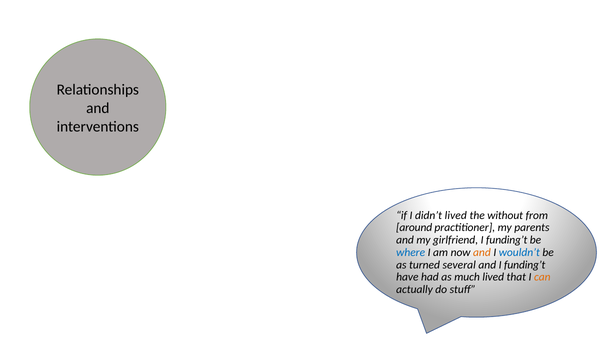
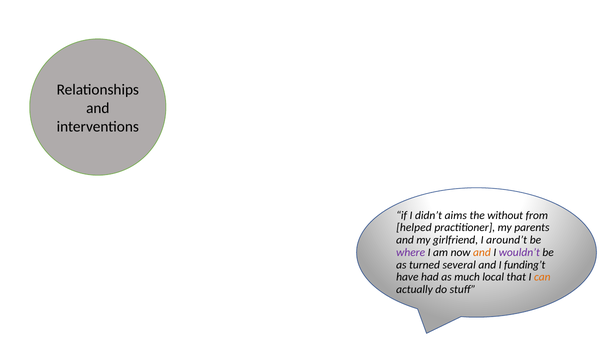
didn’t lived: lived -> aims (456, 215)
around: around -> helped (414, 227)
girlfriend I funding’t: funding’t -> around’t (507, 240)
where colour: blue -> purple (411, 252)
wouldn’t colour: blue -> purple (519, 252)
much lived: lived -> local (493, 277)
